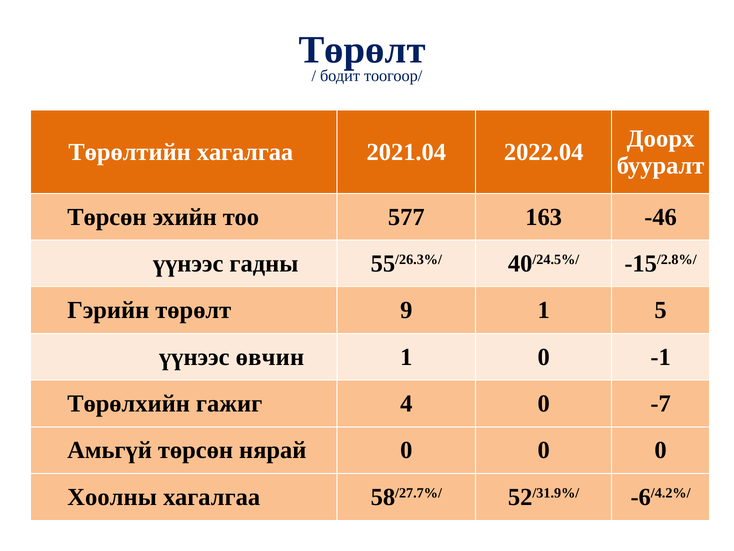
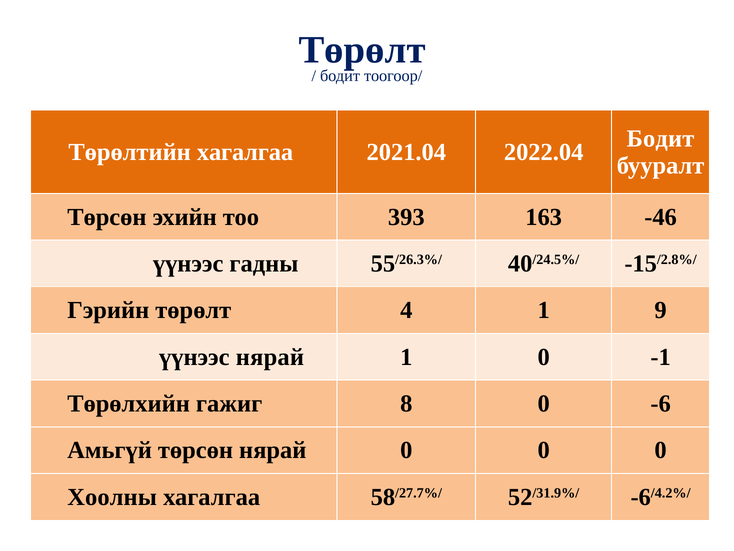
Доорх: Доорх -> Бодит (661, 138)
577: 577 -> 393 (406, 217)
9: 9 -> 4 (406, 310)
5: 5 -> 9 (661, 310)
үүнээс өвчин: өвчин -> нярай (270, 357)
4: 4 -> 8 (406, 403)
-7: -7 -> -6 (661, 403)
